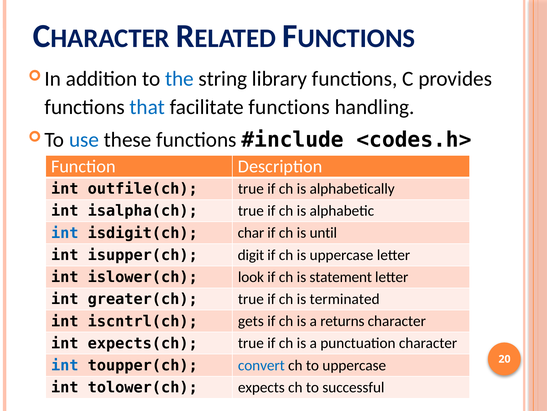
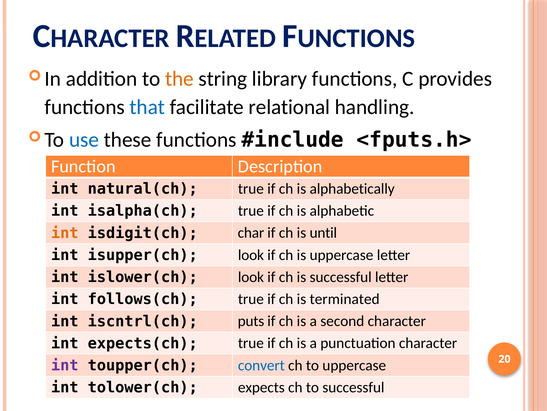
the colour: blue -> orange (179, 79)
facilitate functions: functions -> relational (289, 107)
<codes.h>: <codes.h> -> <fputs.h> (414, 139)
outfile(ch: outfile(ch -> natural(ch (143, 189)
int colour: blue -> orange (65, 233)
isupper(ch digit: digit -> look (251, 255)
is statement: statement -> successful (341, 277)
greater(ch: greater(ch -> follows(ch (143, 299)
gets: gets -> puts (251, 321)
returns: returns -> second (342, 321)
int colour: blue -> purple (65, 365)
